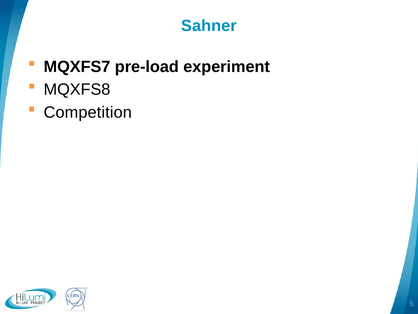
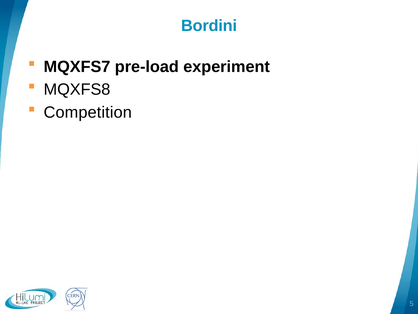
Sahner: Sahner -> Bordini (209, 26)
